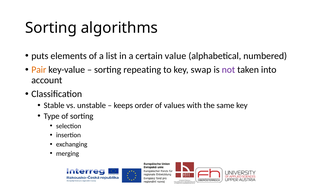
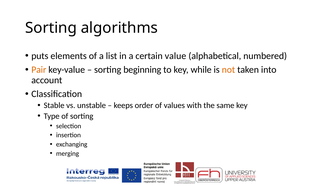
repeating: repeating -> beginning (142, 70)
swap: swap -> while (201, 70)
not colour: purple -> orange (228, 70)
